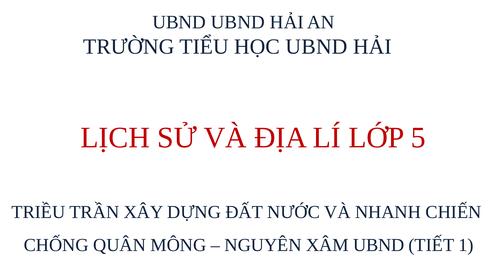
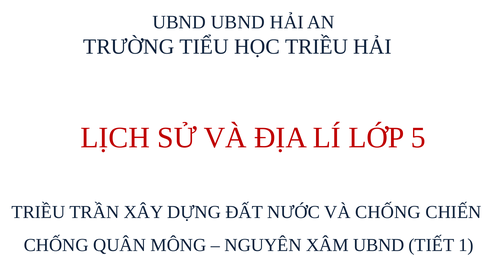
HỌC UBND: UBND -> TRIỀU (317, 47)
VÀ NHANH: NHANH -> CHỐNG (388, 212)
